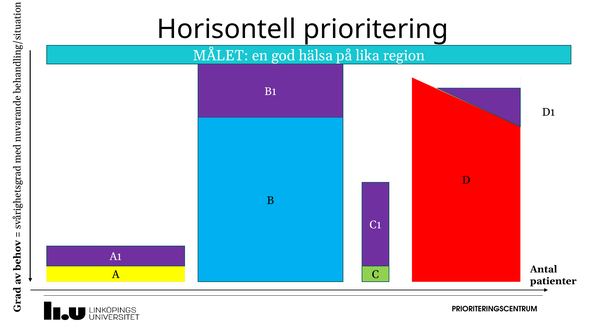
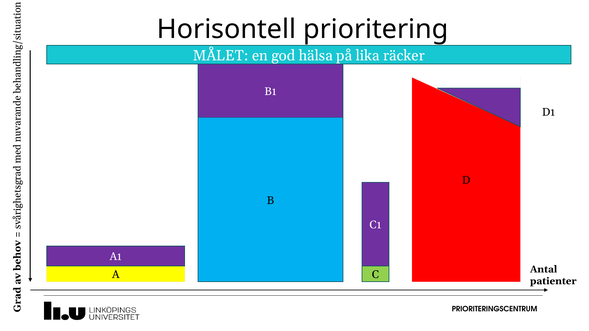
region: region -> räcker (404, 56)
